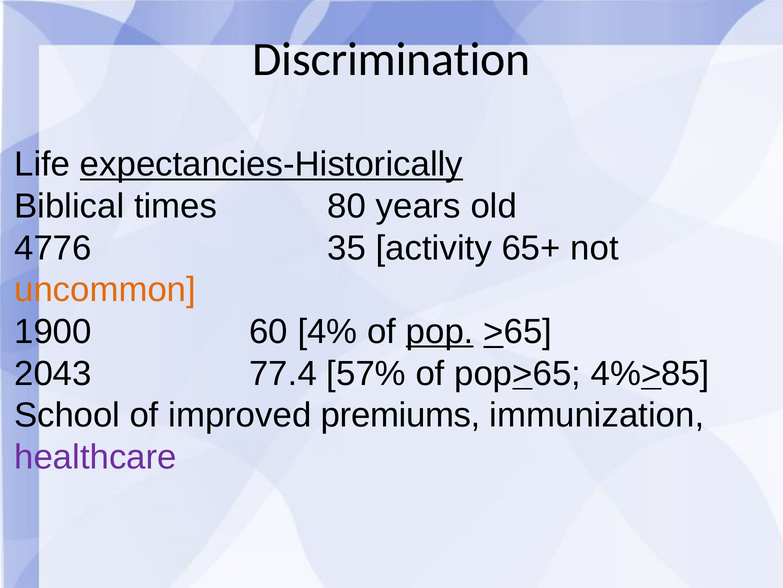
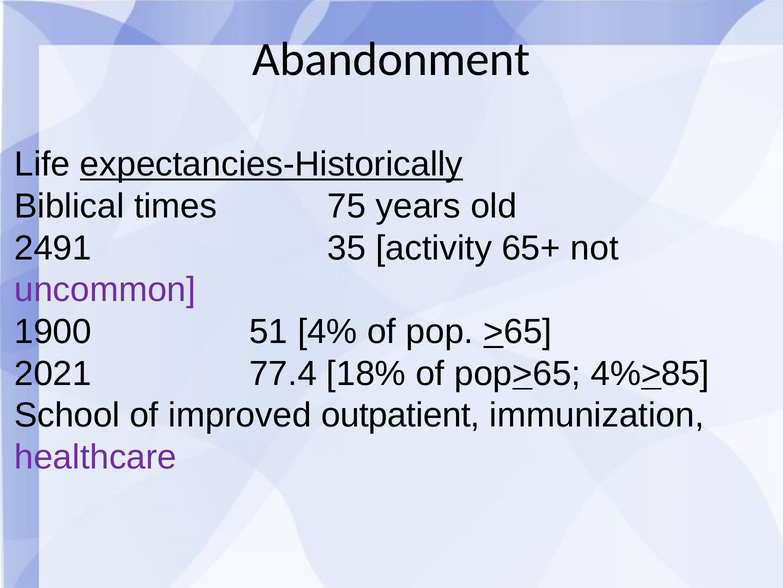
Discrimination: Discrimination -> Abandonment (391, 59)
80: 80 -> 75 (347, 206)
4776: 4776 -> 2491 (53, 248)
uncommon colour: orange -> purple (105, 290)
60: 60 -> 51 (268, 331)
pop underline: present -> none (440, 331)
2043: 2043 -> 2021 (53, 373)
57%: 57% -> 18% (366, 373)
premiums: premiums -> outpatient (401, 415)
